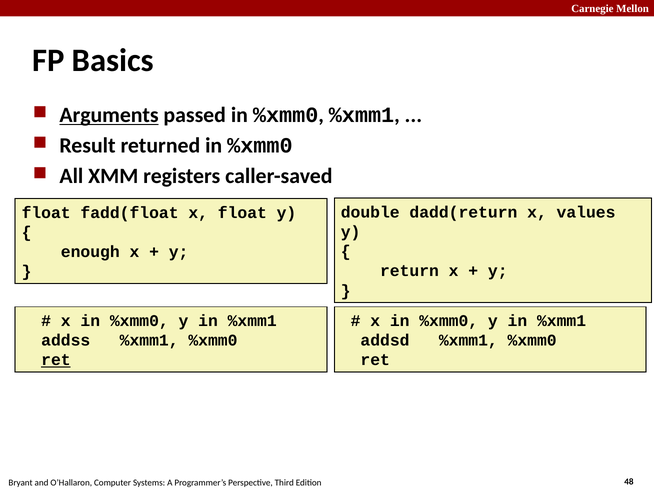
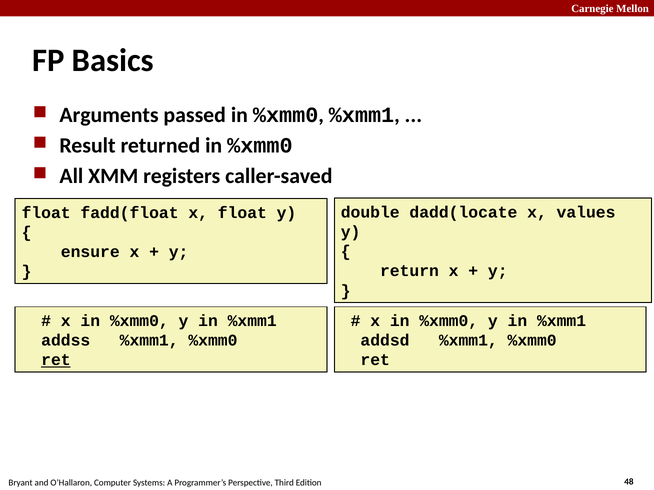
Arguments underline: present -> none (109, 115)
dadd(return: dadd(return -> dadd(locate (463, 213)
enough: enough -> ensure (90, 252)
